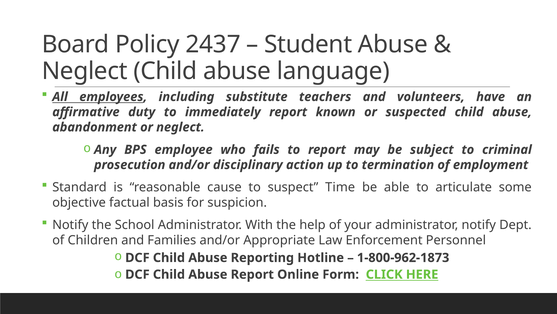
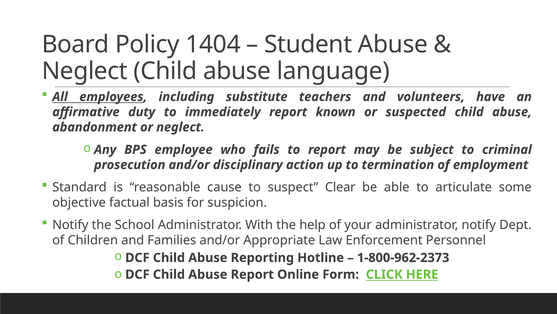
2437: 2437 -> 1404 (213, 44)
Time: Time -> Clear (340, 187)
1-800-962-1873: 1-800-962-1873 -> 1-800-962-2373 (403, 257)
